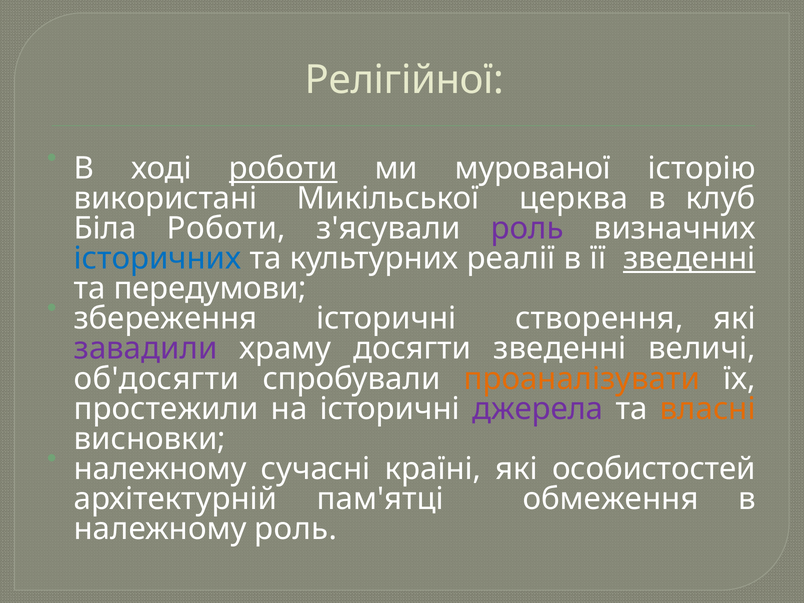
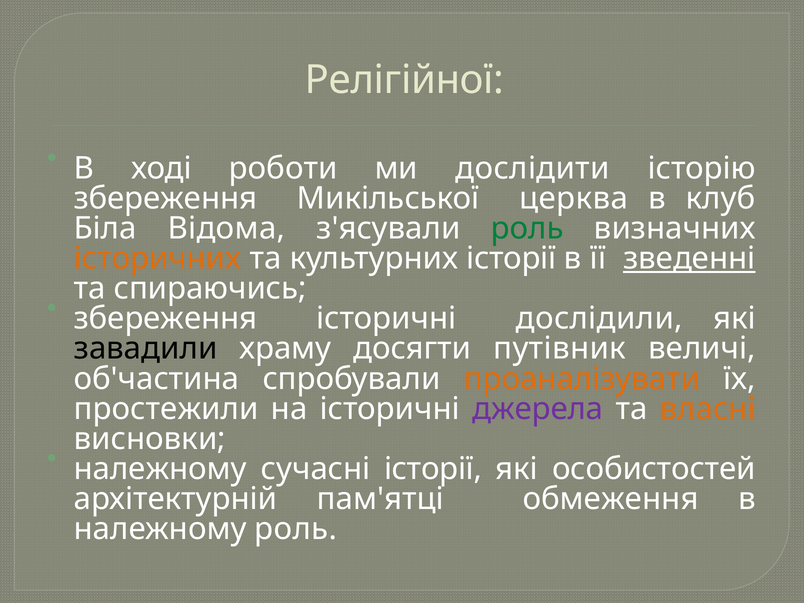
роботи underline: present -> none (283, 168)
мурованої: мурованої -> дослідити (533, 168)
використані: використані -> збереження (165, 198)
Біла Роботи: Роботи -> Відома (226, 229)
роль colour: purple -> green (527, 229)
історичних colour: blue -> orange (158, 259)
культурних реалії: реалії -> історії (511, 259)
передумови: передумови -> спираючись (210, 289)
створення: створення -> дослідили (599, 319)
завадили colour: purple -> black (146, 349)
досягти зведенні: зведенні -> путівник (560, 349)
об'досягти: об'досягти -> об'частина (157, 379)
сучасні країні: країні -> історії (433, 469)
